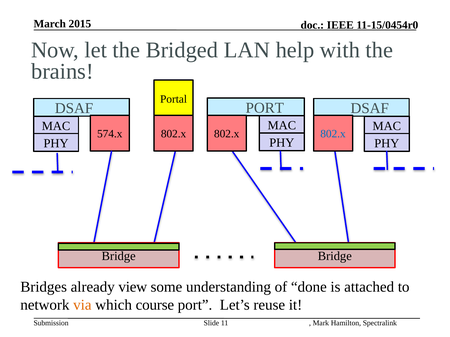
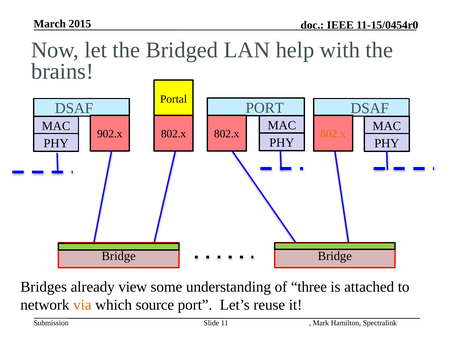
574.x: 574.x -> 902.x (110, 134)
802.x colour: blue -> orange (333, 134)
done: done -> three (309, 287)
course: course -> source (155, 305)
